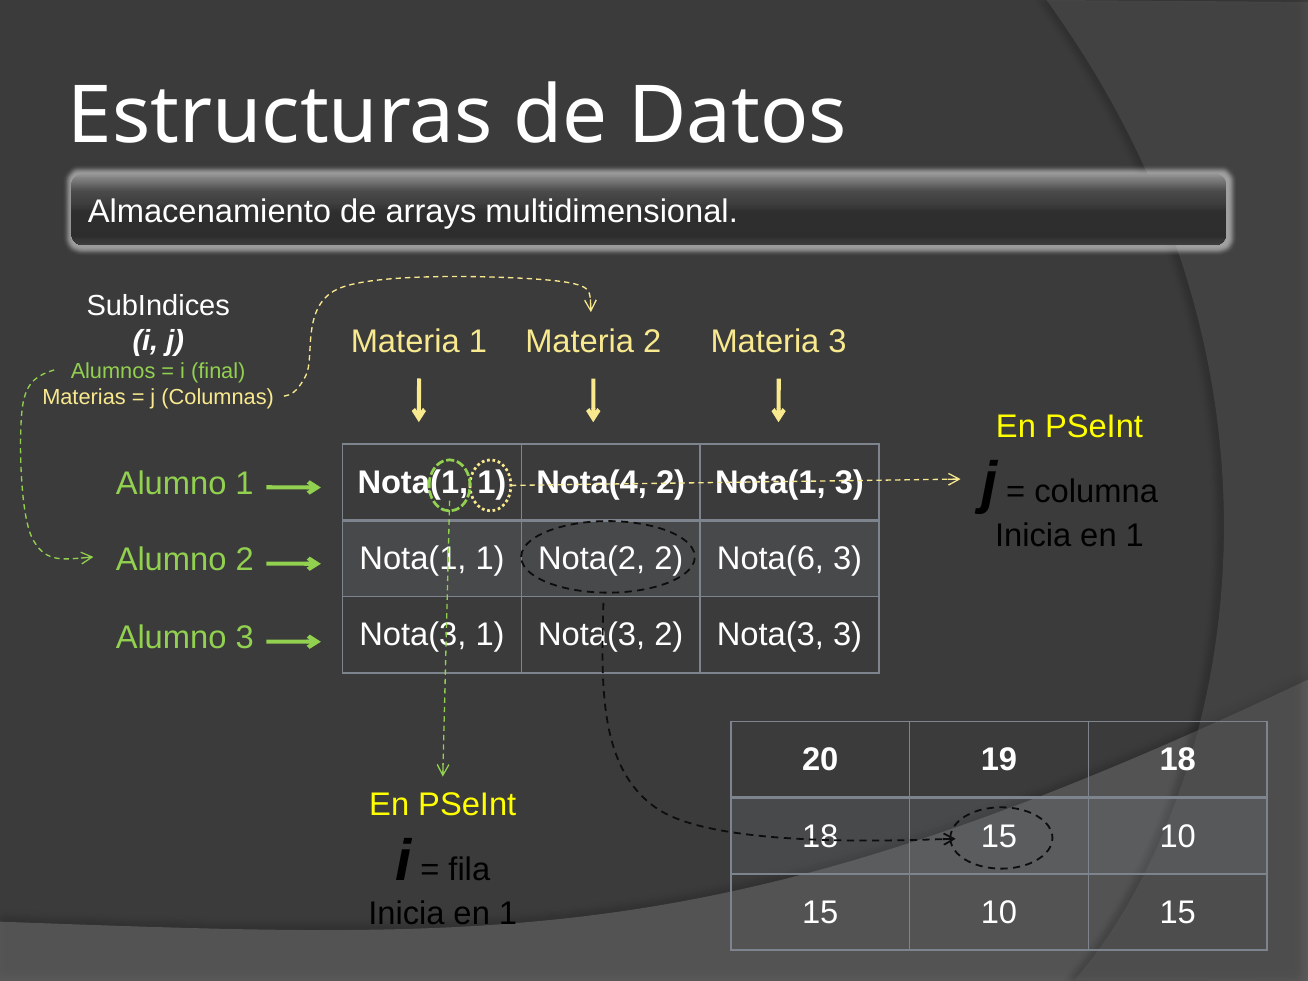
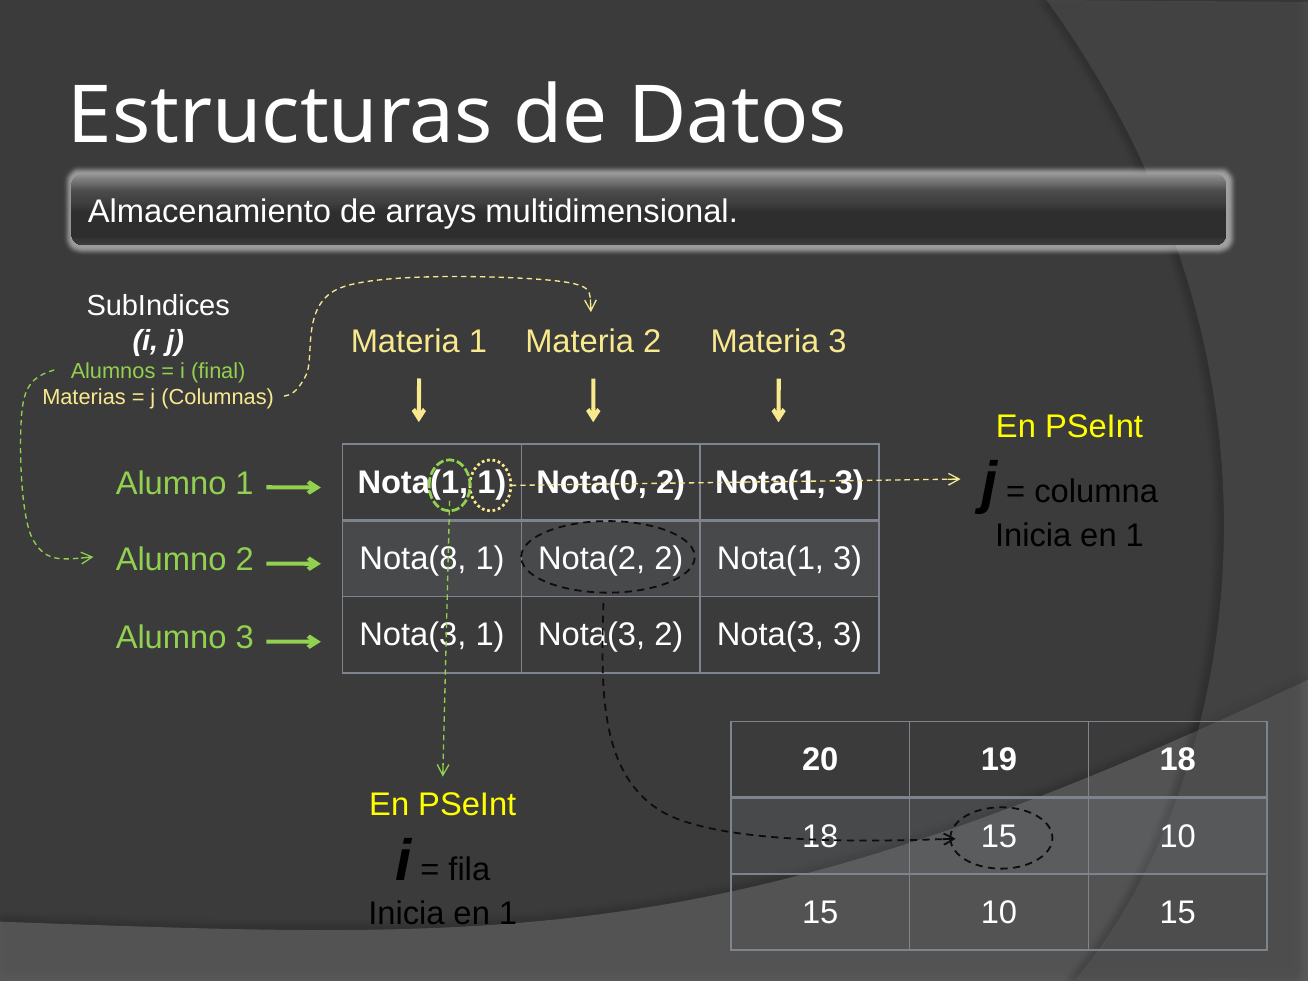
Nota(4: Nota(4 -> Nota(0 (592, 483)
Nota(1: Nota(1 -> Nota(8 (413, 559)
Nota(2 2 Nota(6: Nota(6 -> Nota(1 (770, 559)
